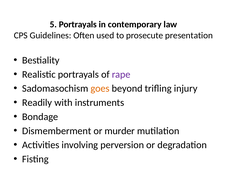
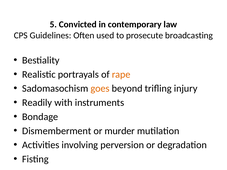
5 Portrayals: Portrayals -> Convicted (78, 24)
presentation: presentation -> broadcasting (189, 35)
rape colour: purple -> orange (121, 74)
